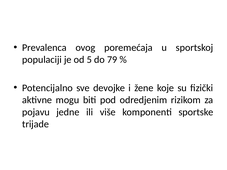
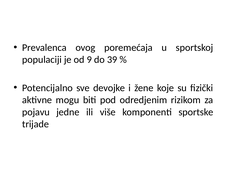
5: 5 -> 9 (89, 60)
79: 79 -> 39 (112, 60)
